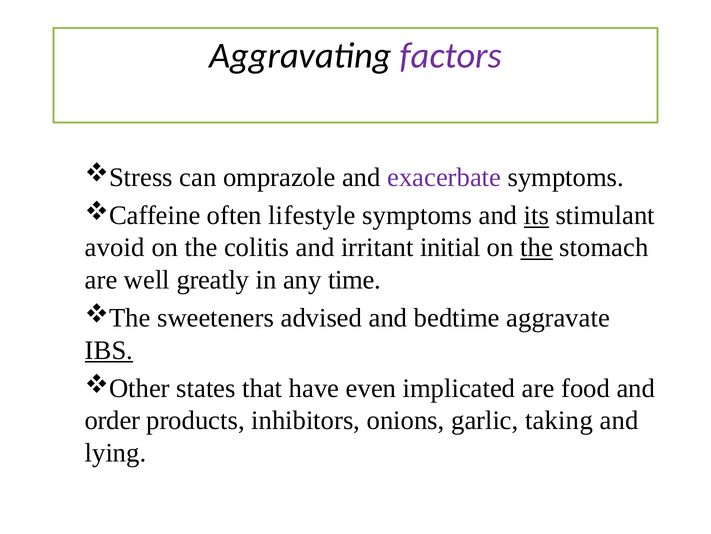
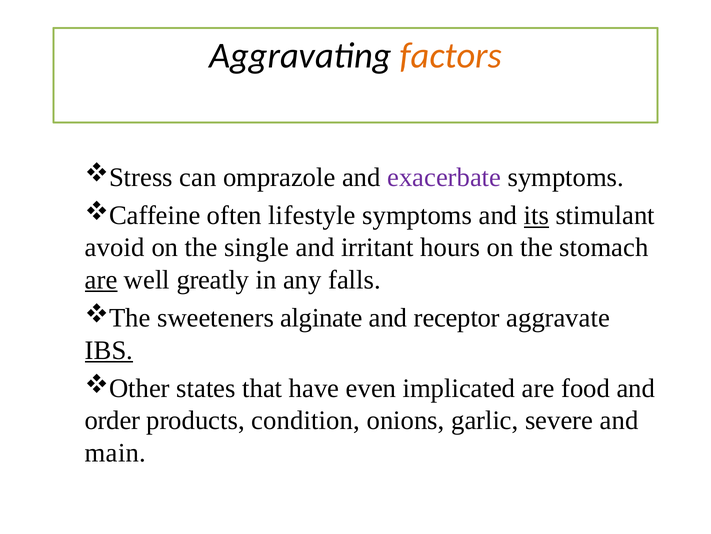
factors colour: purple -> orange (451, 56)
colitis: colitis -> single (257, 247)
initial: initial -> hours (450, 247)
the underline: present -> none (537, 247)
are underline: none -> present (101, 279)
time: time -> falls (354, 279)
advised: advised -> alginate (322, 318)
bedtime: bedtime -> receptor (457, 318)
inhibitors: inhibitors -> condition (306, 420)
taking: taking -> severe (559, 420)
lying: lying -> main (115, 452)
